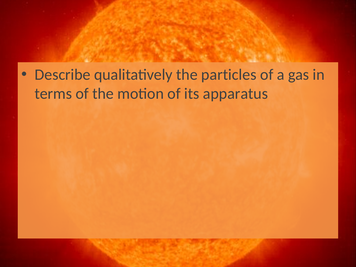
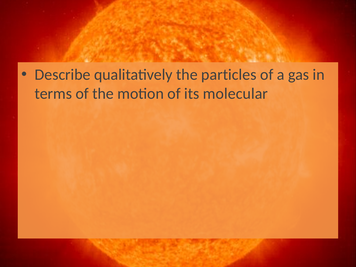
apparatus: apparatus -> molecular (235, 94)
